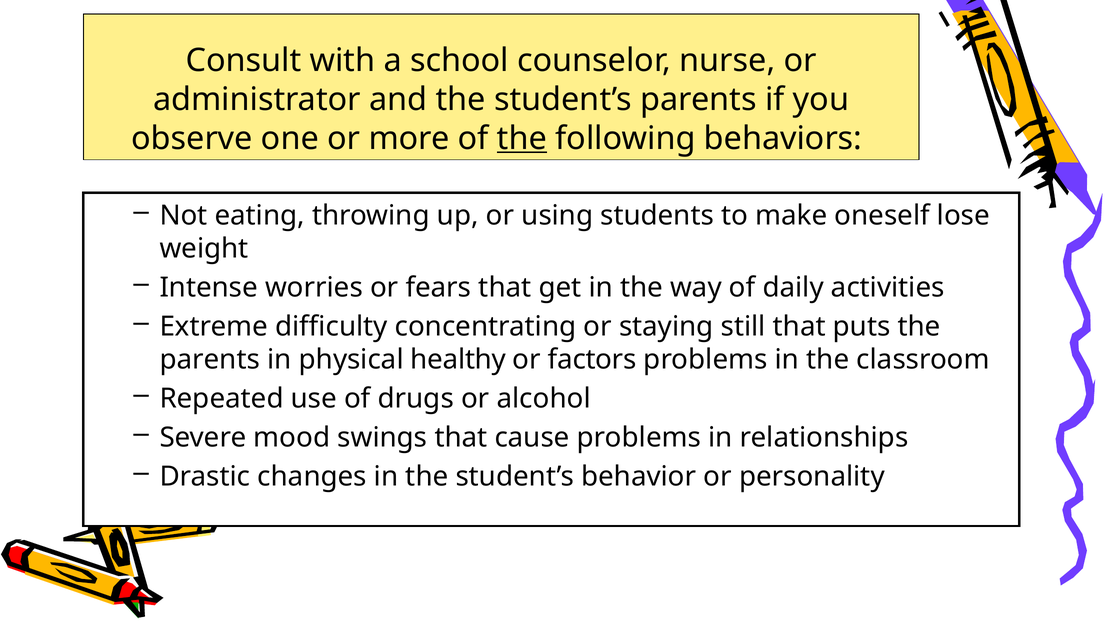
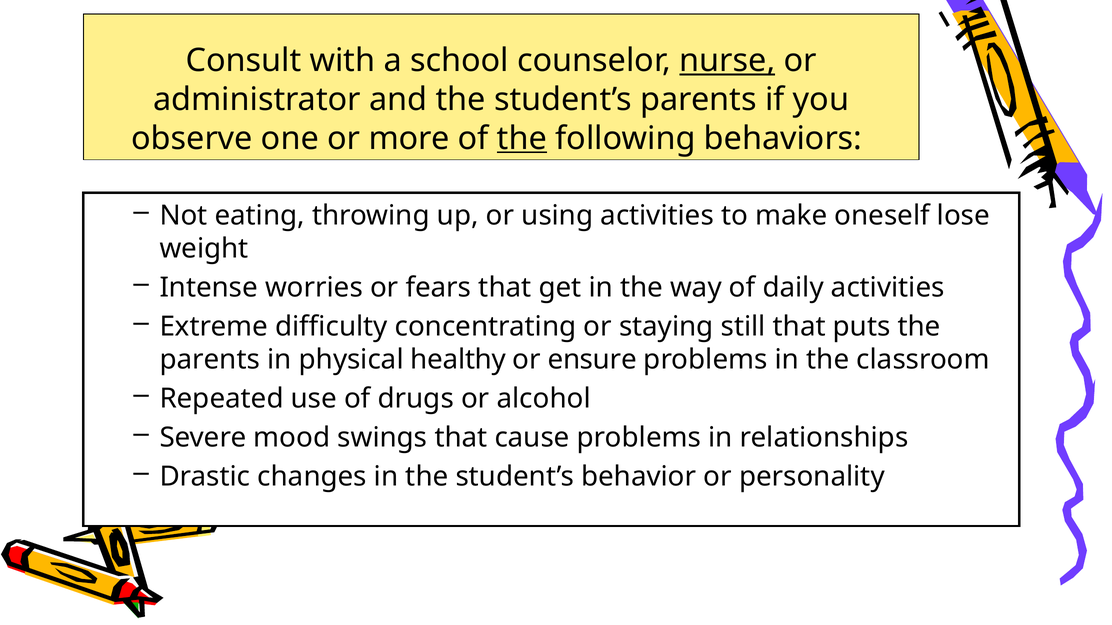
nurse underline: none -> present (727, 61)
using students: students -> activities (657, 216)
factors: factors -> ensure (592, 360)
